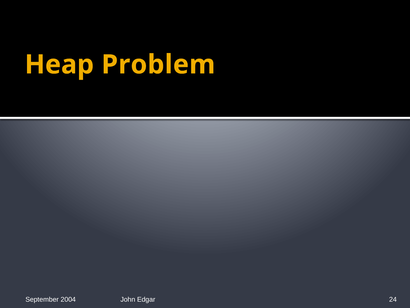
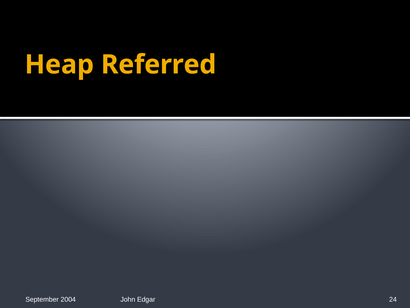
Problem: Problem -> Referred (159, 65)
